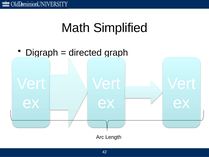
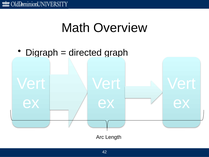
Simplified: Simplified -> Overview (120, 28)
